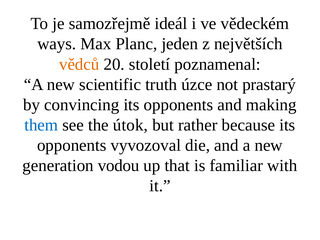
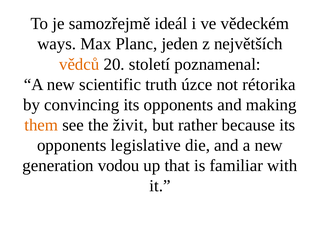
prastarý: prastarý -> rétorika (269, 84)
them colour: blue -> orange (41, 125)
útok: útok -> živit (130, 125)
vyvozoval: vyvozoval -> legislative (146, 145)
